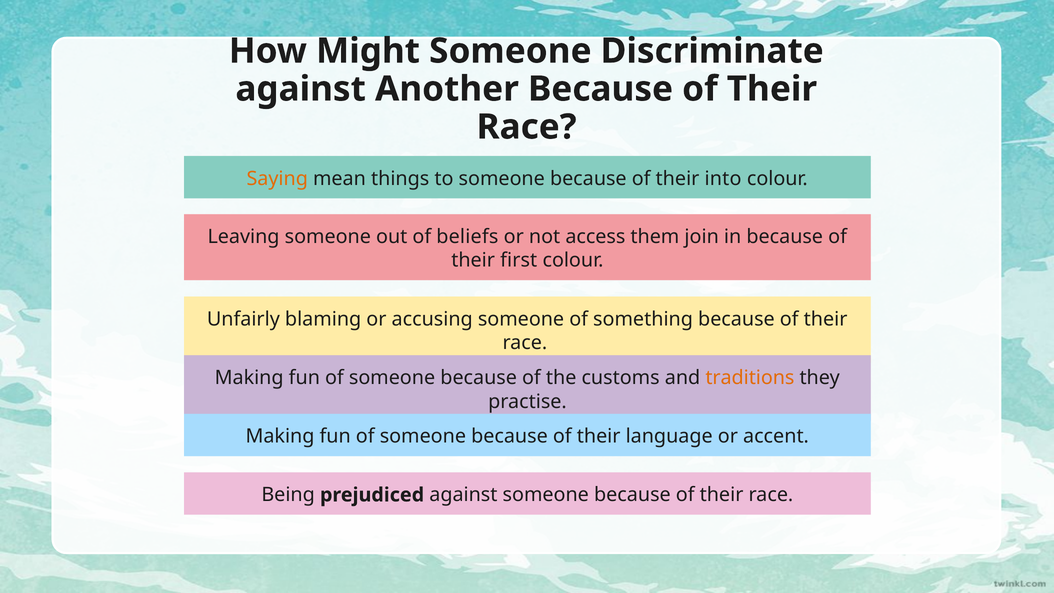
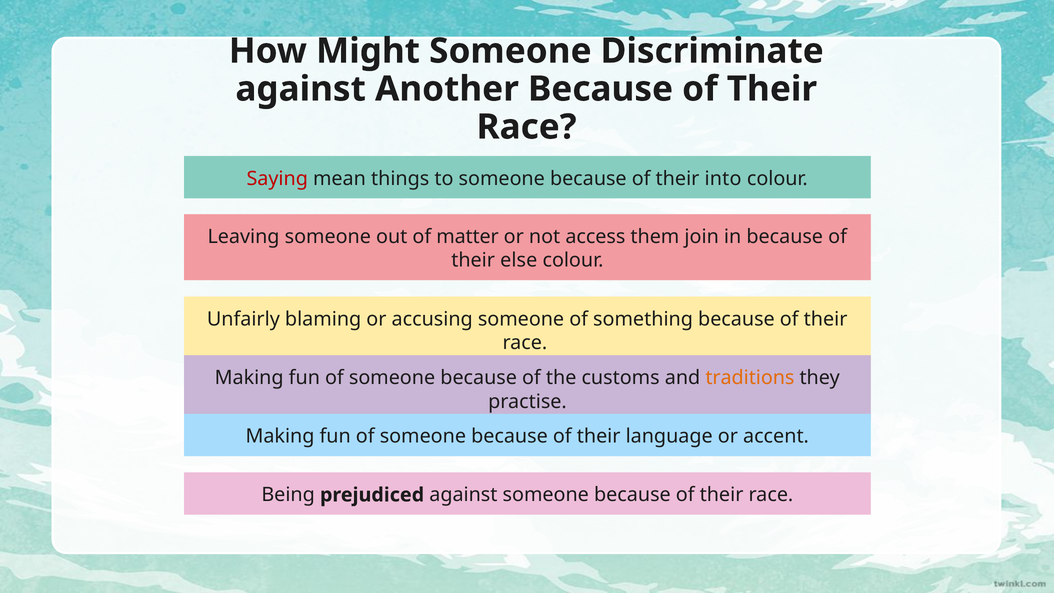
Saying colour: orange -> red (277, 179)
beliefs: beliefs -> matter (468, 237)
first: first -> else (519, 260)
